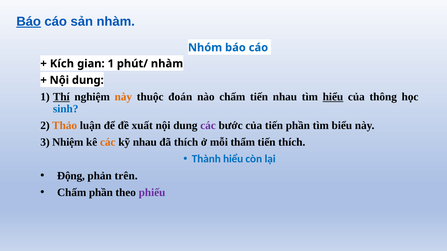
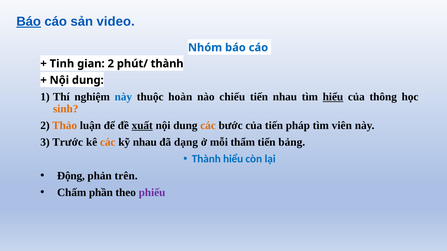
sản nhàm: nhàm -> video (116, 22)
Kích: Kích -> Tinh (62, 64)
gian 1: 1 -> 2 (111, 64)
phút/ nhàm: nhàm -> thành (167, 64)
Thí underline: present -> none (61, 97)
này colour: orange -> blue (123, 97)
đoán: đoán -> hoàn (180, 97)
nào chấm: chấm -> chiếu (232, 97)
sinh colour: blue -> orange (66, 109)
xuất underline: none -> present (142, 126)
các colour: purple -> orange (208, 126)
tiến phần: phần -> pháp (298, 126)
biểu: biểu -> viên (342, 126)
Nhiệm: Nhiệm -> Trước (68, 143)
đã thích: thích -> dạng (186, 143)
tiến thích: thích -> bảng (292, 143)
